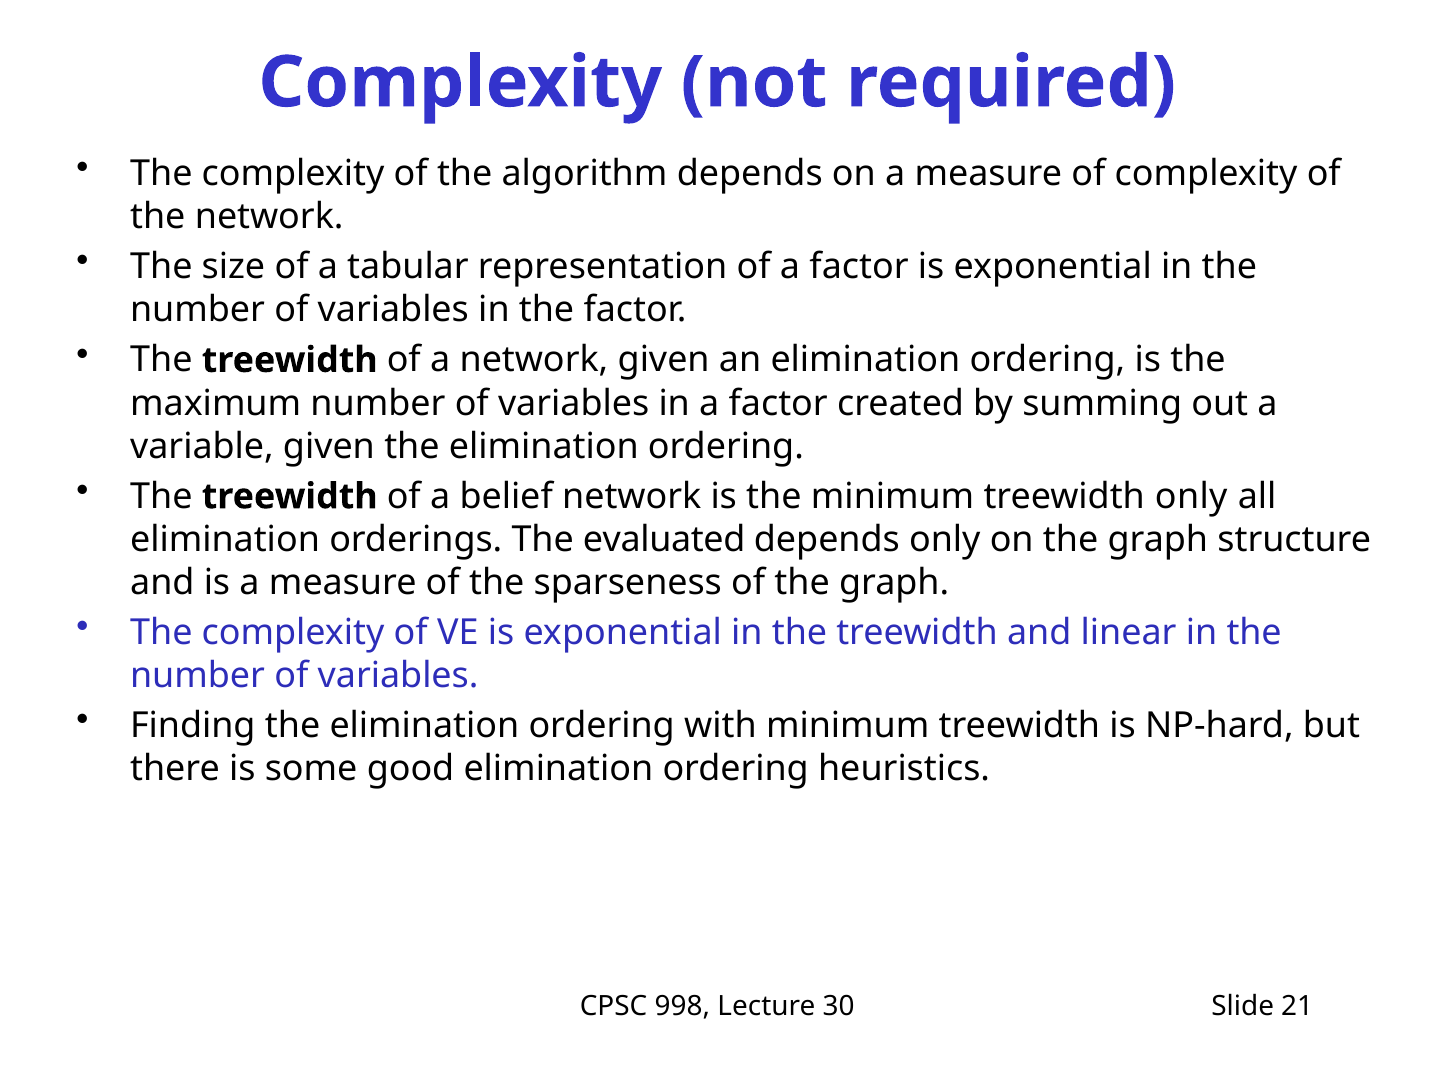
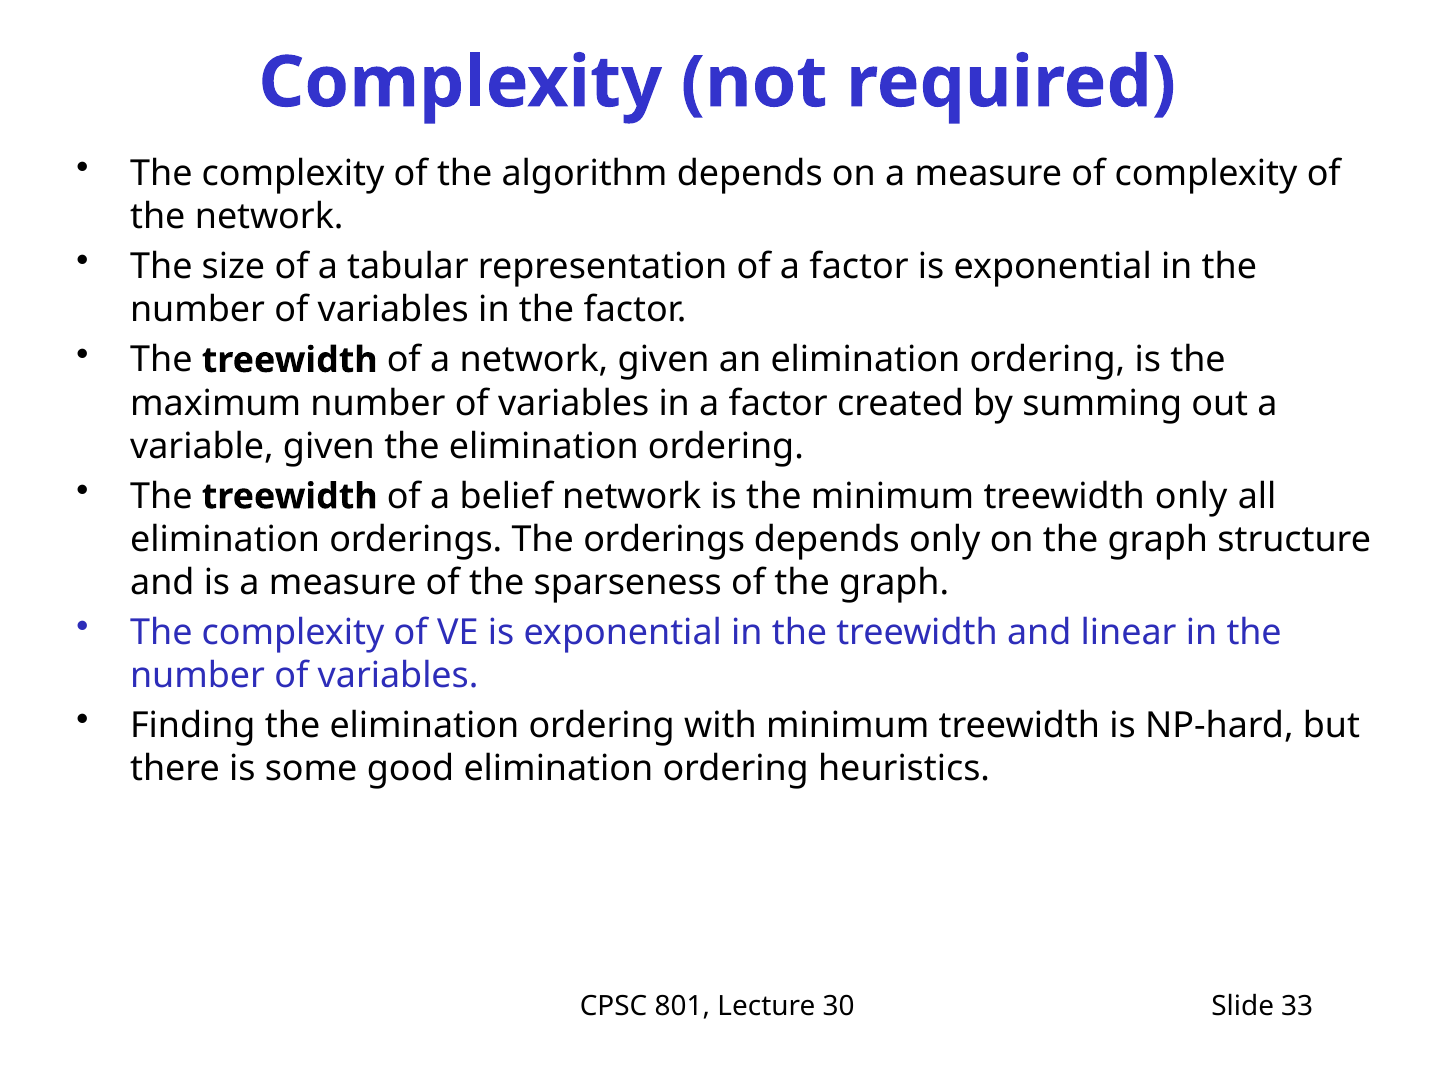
The evaluated: evaluated -> orderings (664, 540)
998: 998 -> 801 (682, 1006)
21: 21 -> 33 (1297, 1006)
